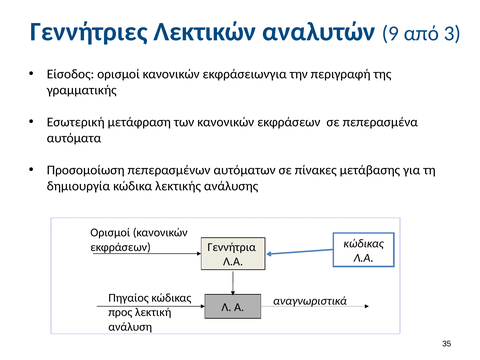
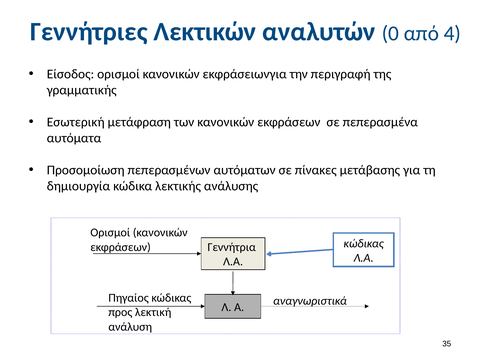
9: 9 -> 0 (390, 34)
3: 3 -> 4 (452, 34)
